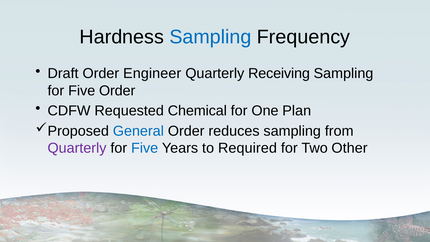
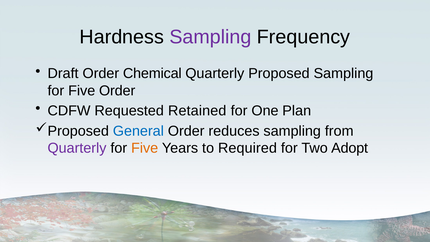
Sampling colour: blue -> purple (210, 37)
Engineer: Engineer -> Chemical (152, 74)
Receiving: Receiving -> Proposed (279, 74)
Chemical: Chemical -> Retained (197, 111)
Five colour: blue -> orange (145, 148)
Other: Other -> Adopt (350, 148)
